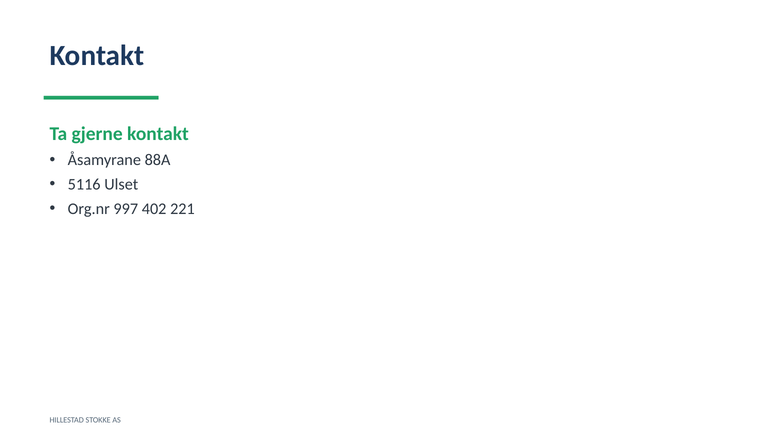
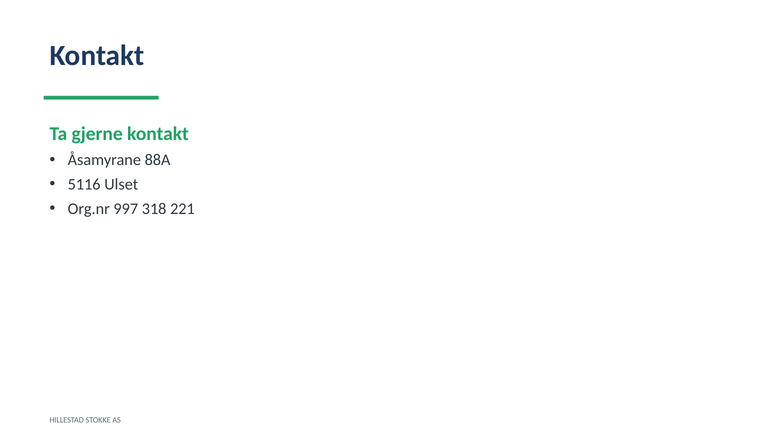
402: 402 -> 318 (154, 209)
